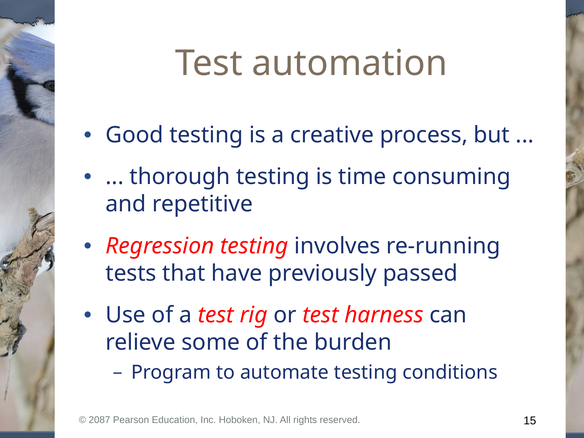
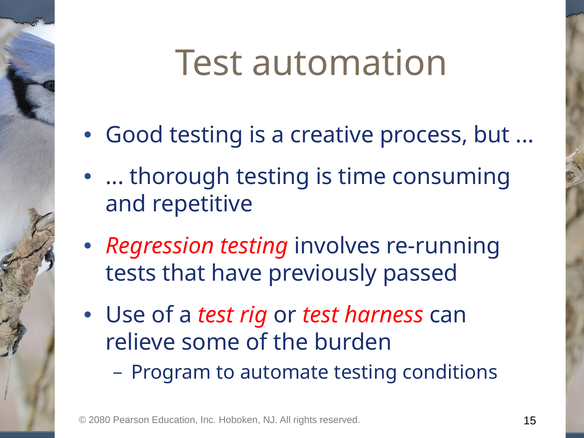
2087: 2087 -> 2080 (99, 420)
